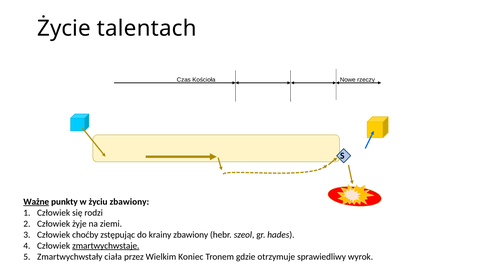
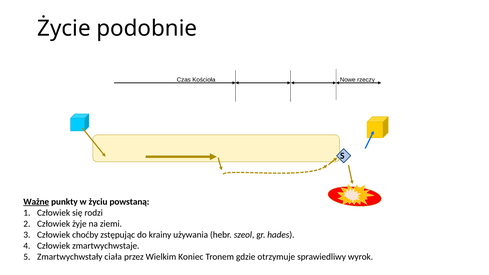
talentach: talentach -> podobnie (147, 28)
życiu zbawiony: zbawiony -> powstaną (129, 202)
krainy zbawiony: zbawiony -> używania (191, 235)
zmartwychwstaje underline: present -> none (106, 246)
